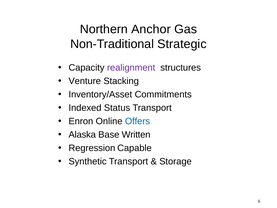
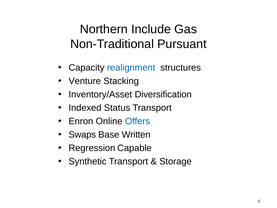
Anchor: Anchor -> Include (151, 29)
Strategic: Strategic -> Pursuant (182, 44)
realignment colour: purple -> blue (131, 68)
Commitments: Commitments -> Diversification (163, 94)
Alaska: Alaska -> Swaps (82, 135)
